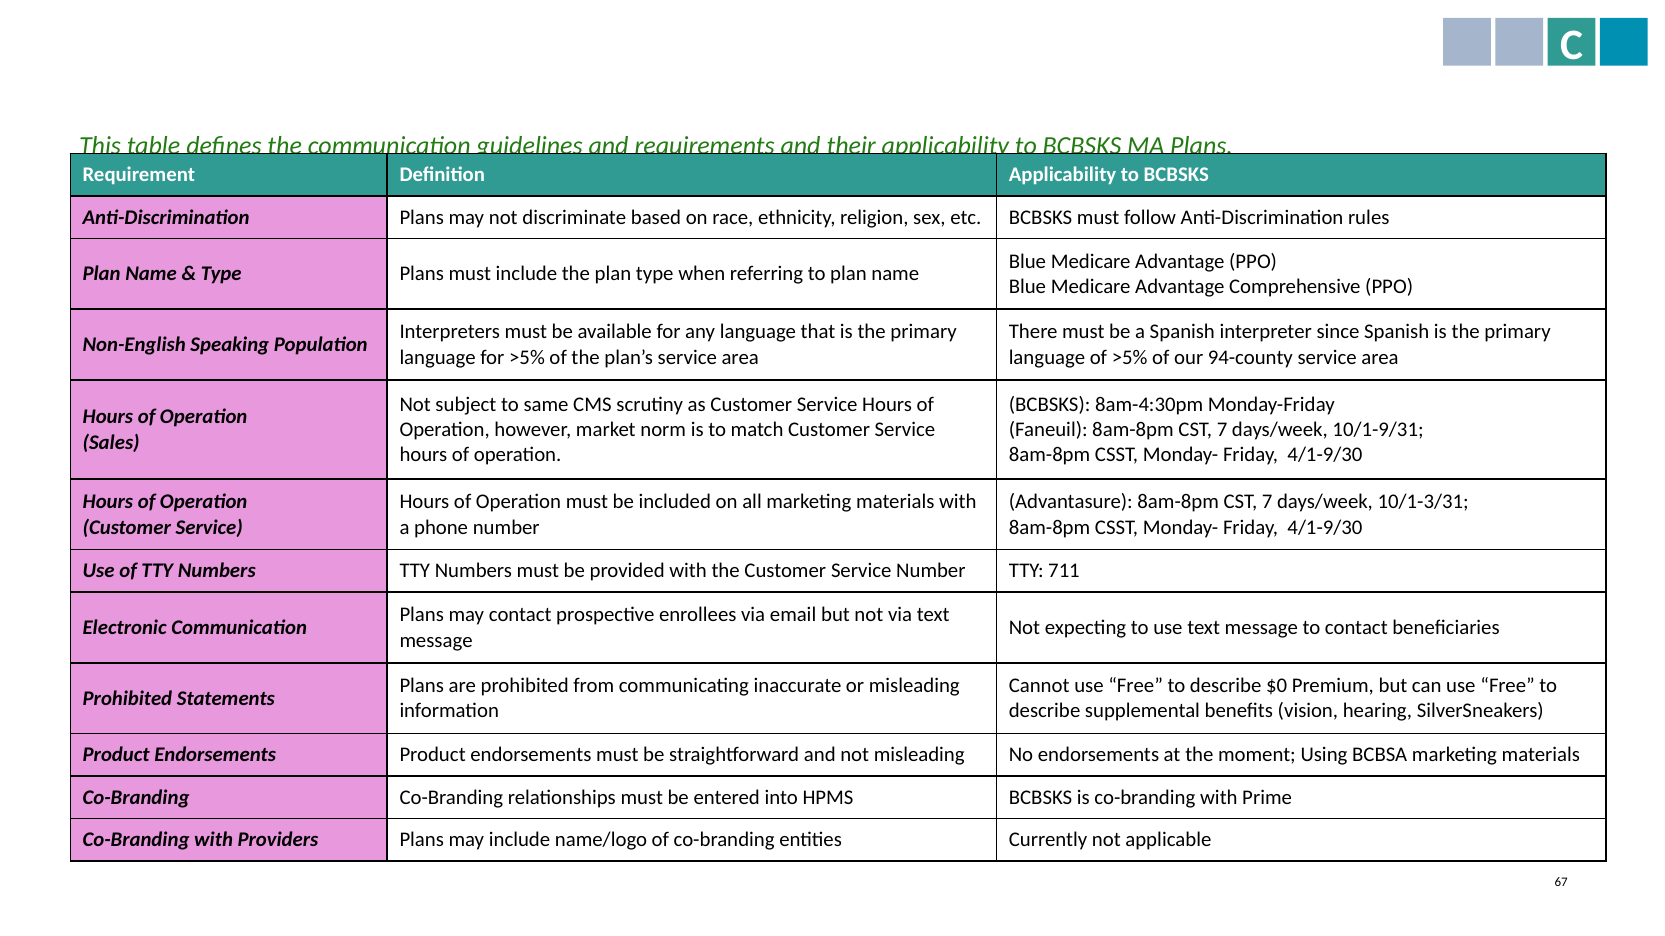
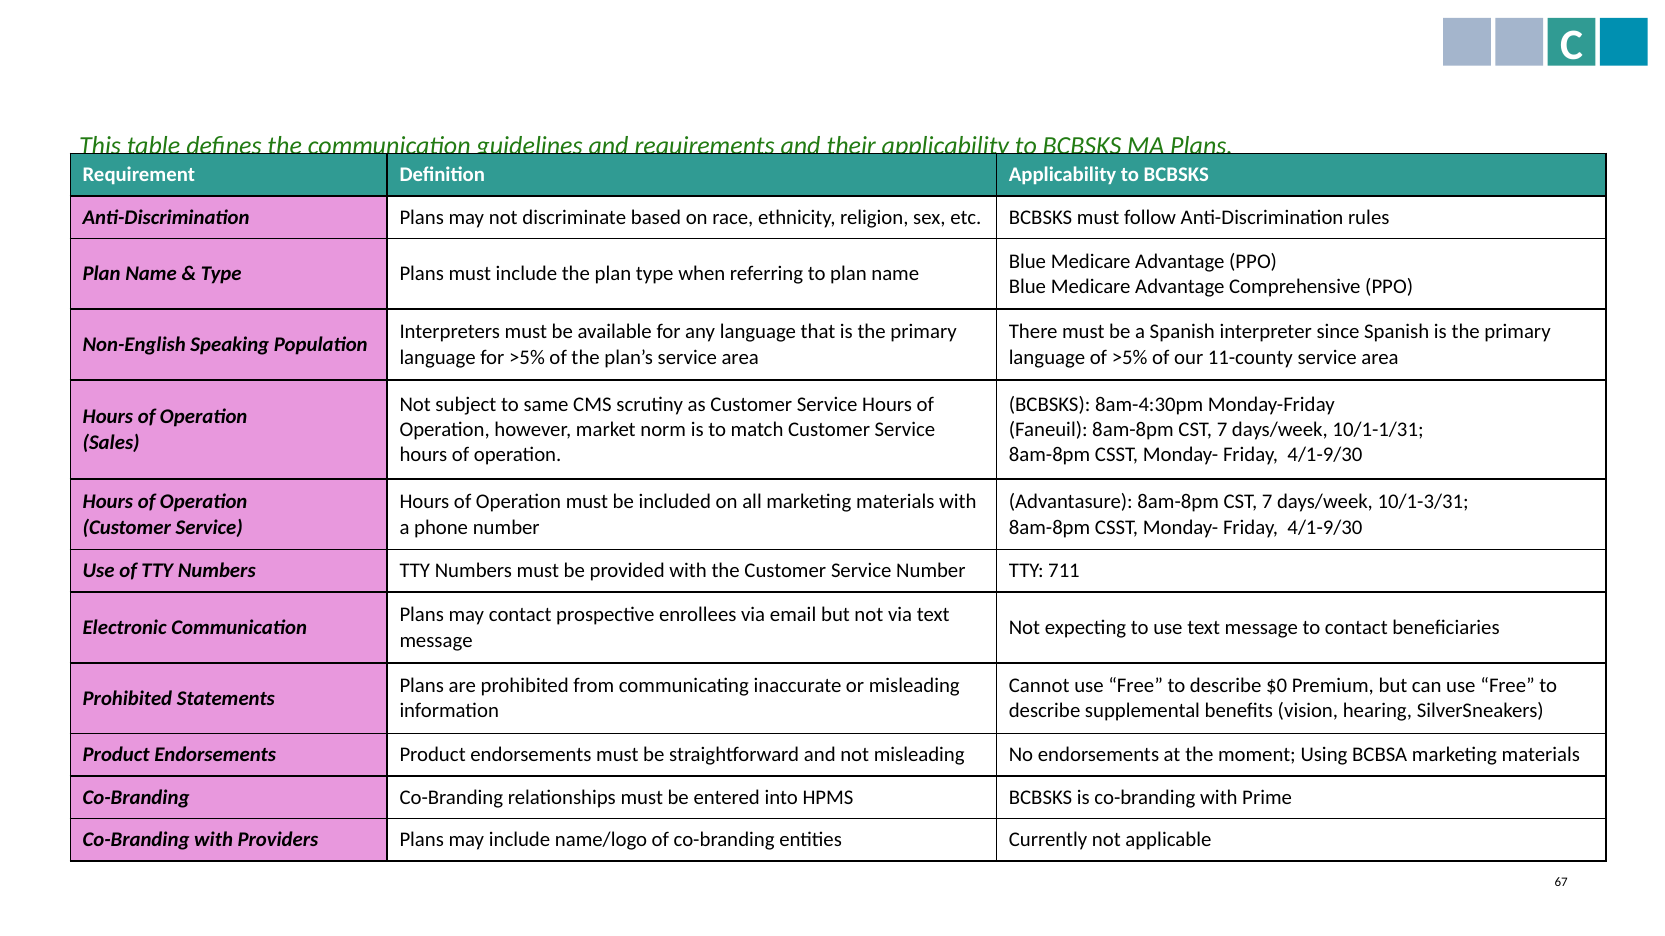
94-county: 94-county -> 11-county (1250, 358)
10/1-9/31: 10/1-9/31 -> 10/1-1/31 (1378, 430)
